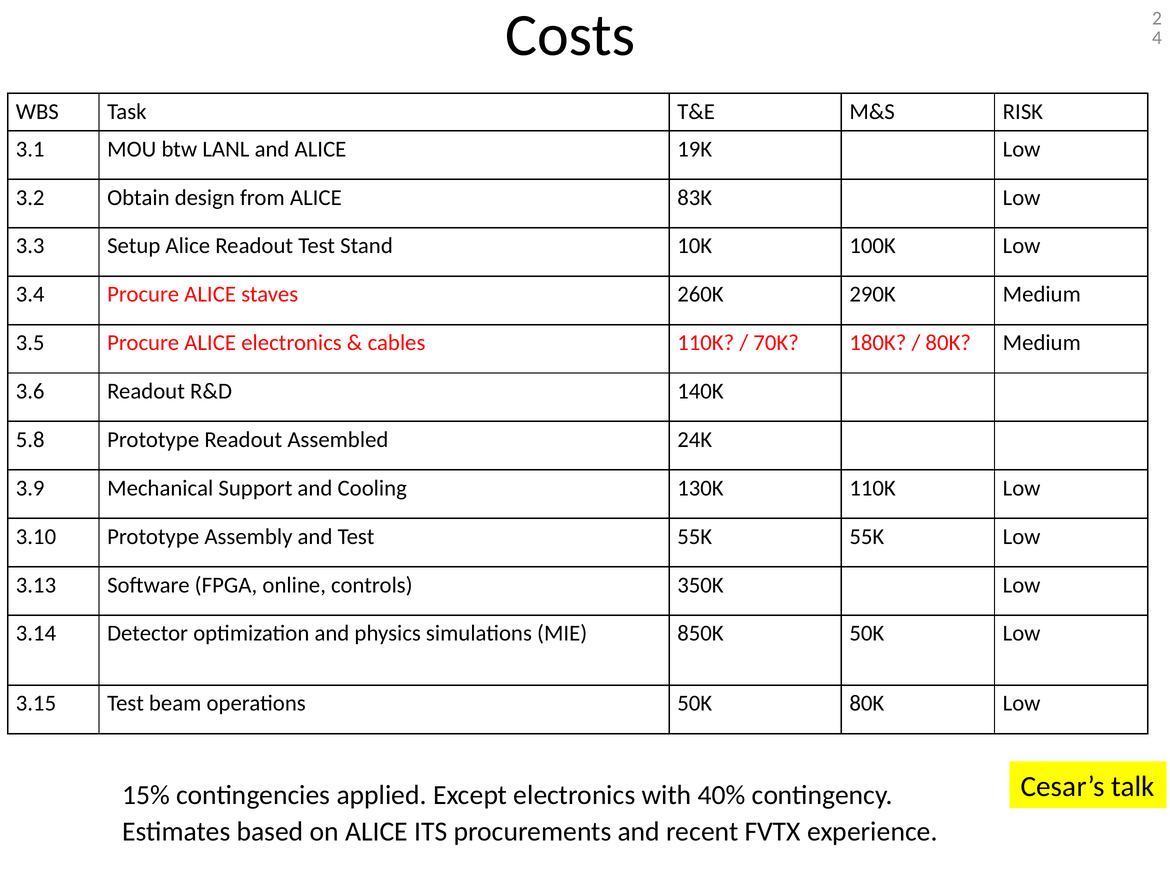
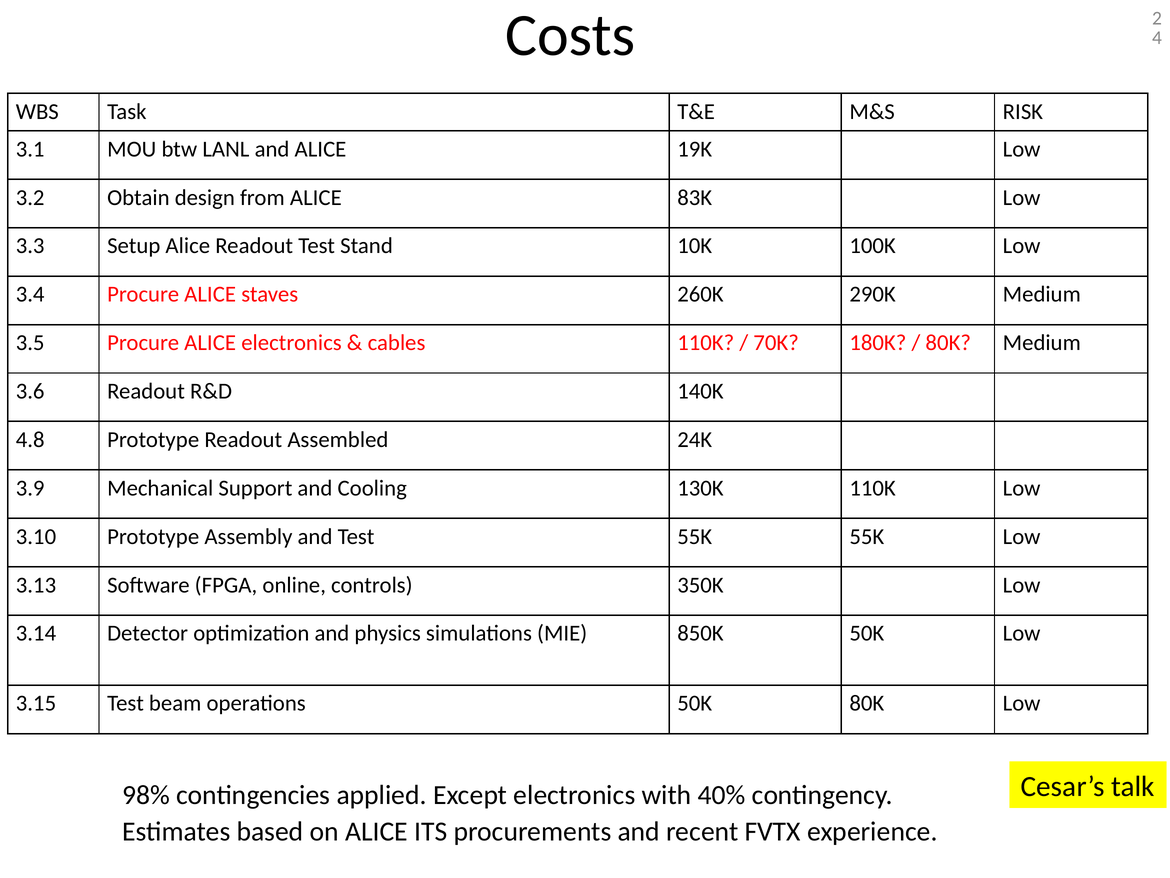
5.8: 5.8 -> 4.8 (30, 439)
15%: 15% -> 98% (146, 794)
